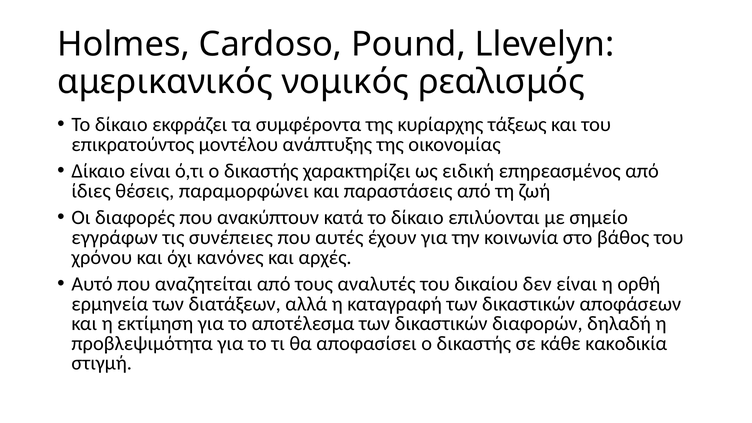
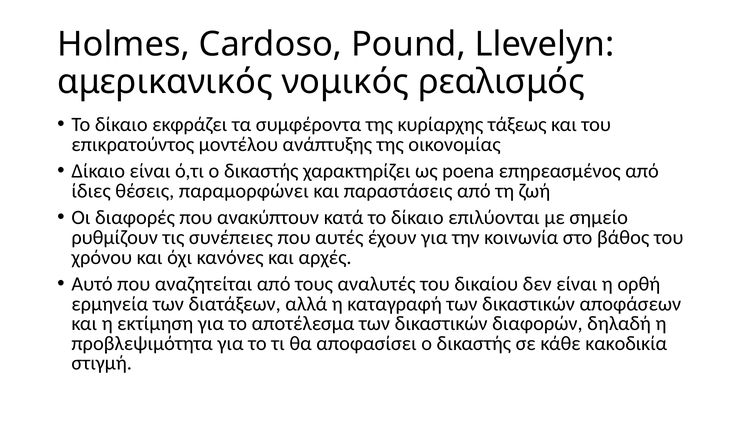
ειδική: ειδική -> poena (468, 171)
εγγράφων: εγγράφων -> ρυθμίζουν (115, 238)
